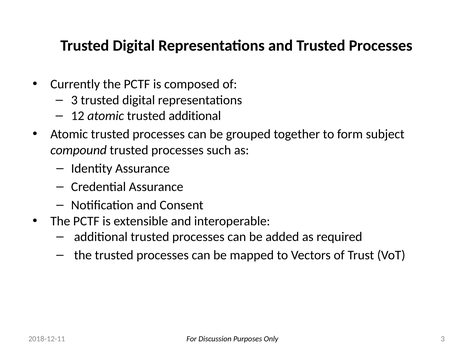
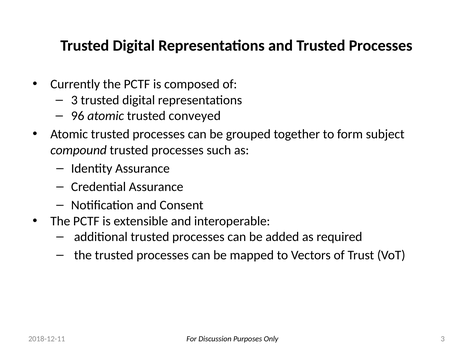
12: 12 -> 96 (78, 116)
trusted additional: additional -> conveyed (195, 116)
